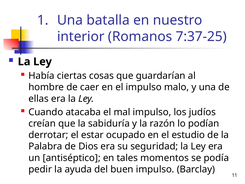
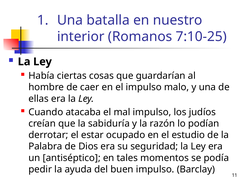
7:37-25: 7:37-25 -> 7:10-25 (201, 36)
